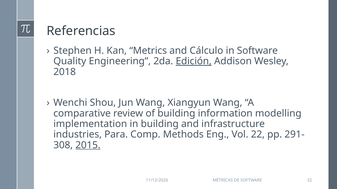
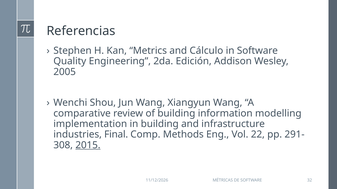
Edición underline: present -> none (194, 61)
2018: 2018 -> 2005 (65, 72)
Para: Para -> Final (116, 135)
